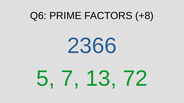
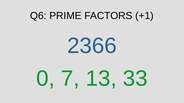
+8: +8 -> +1 (144, 16)
5: 5 -> 0 (46, 79)
72: 72 -> 33 (135, 79)
